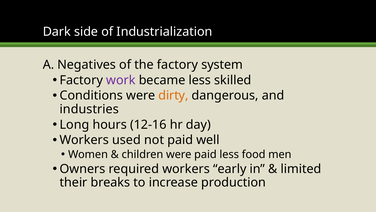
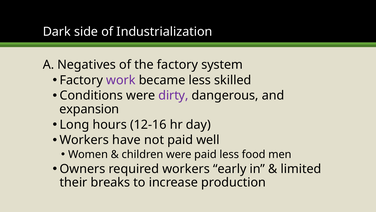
dirty colour: orange -> purple (173, 95)
industries: industries -> expansion (89, 109)
used: used -> have (126, 140)
